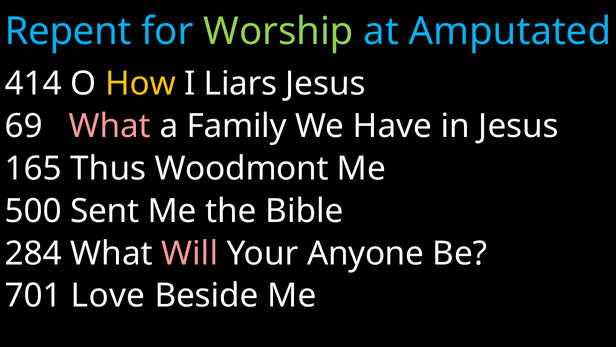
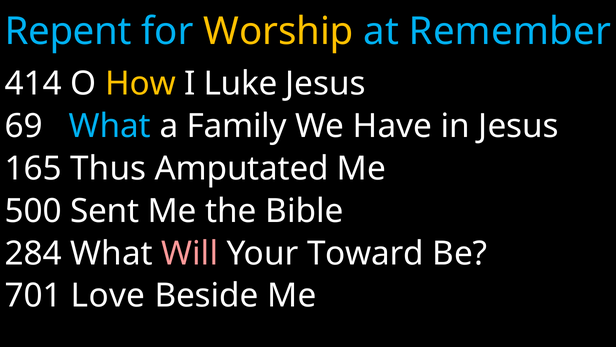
Worship colour: light green -> yellow (279, 31)
Amputated: Amputated -> Remember (510, 31)
Liars: Liars -> Luke (241, 83)
What colour: pink -> light blue (110, 126)
Woodmont: Woodmont -> Amputated (242, 168)
Anyone: Anyone -> Toward (366, 253)
